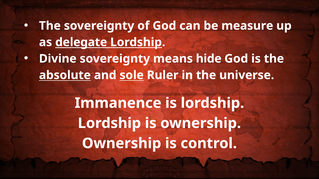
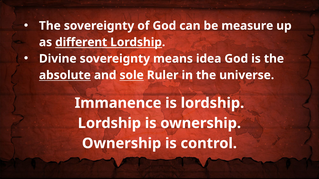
delegate: delegate -> different (81, 42)
hide: hide -> idea (209, 59)
